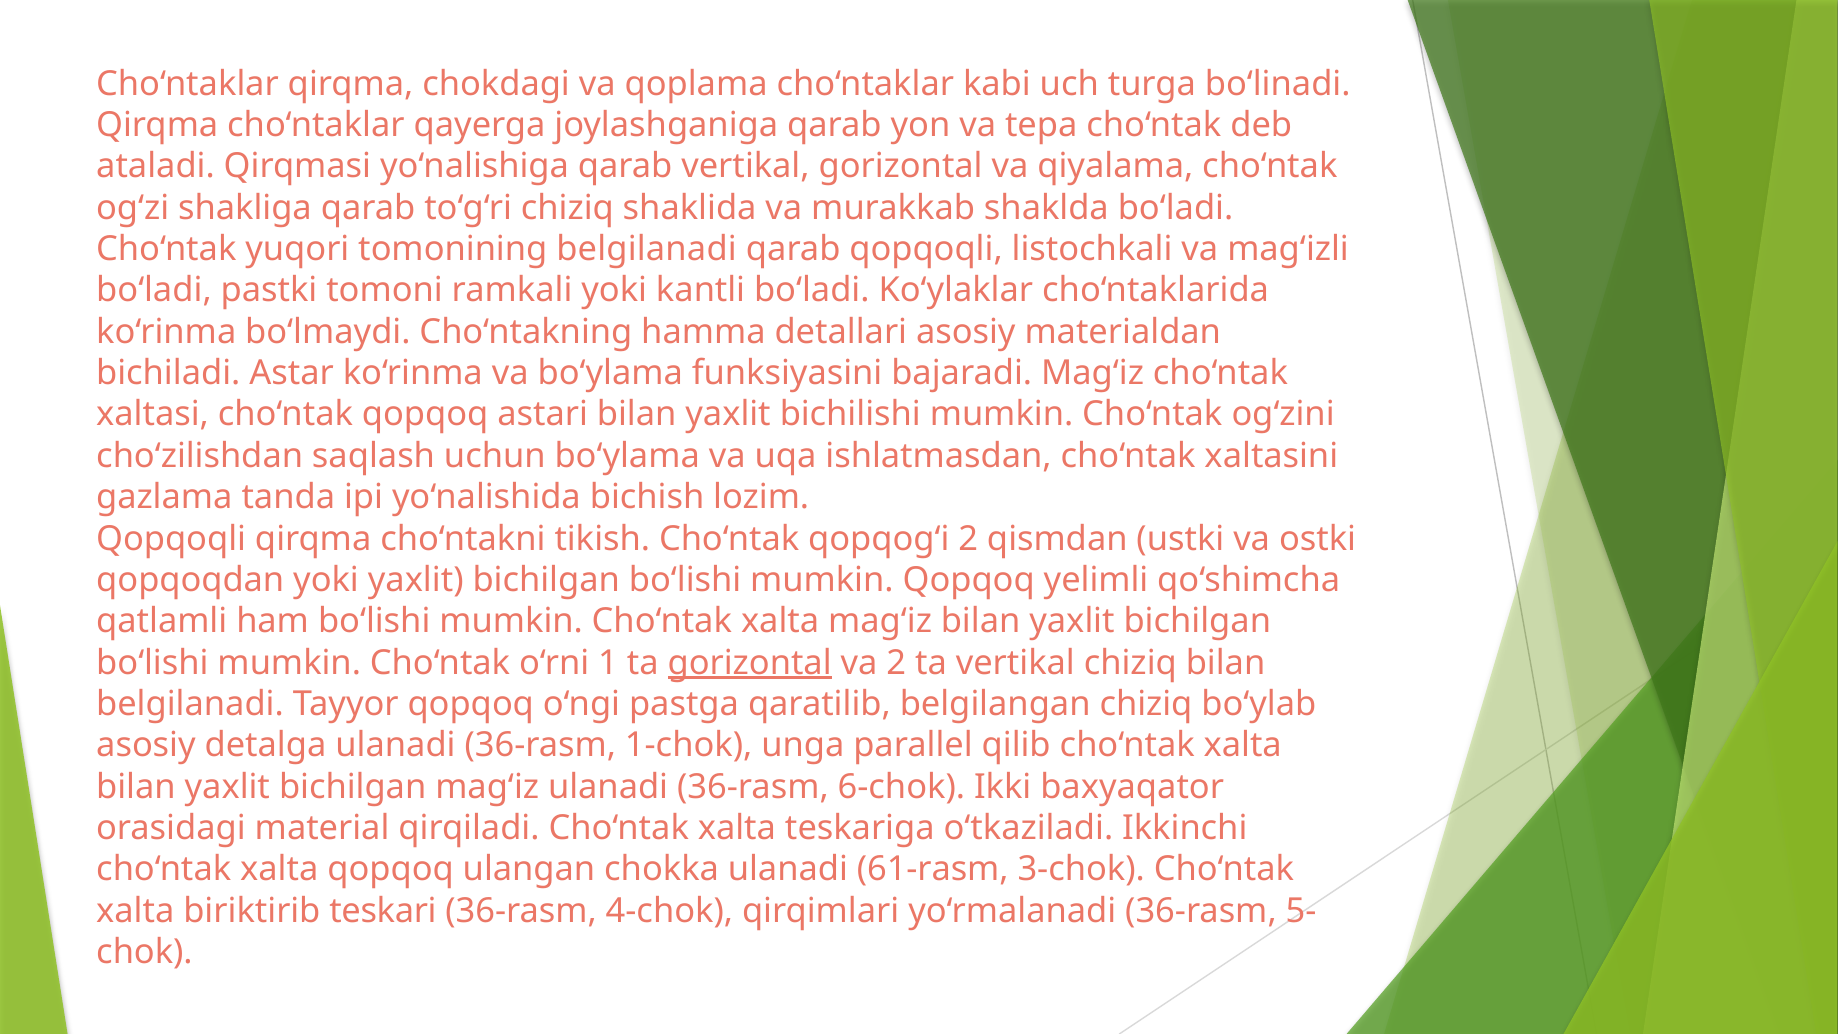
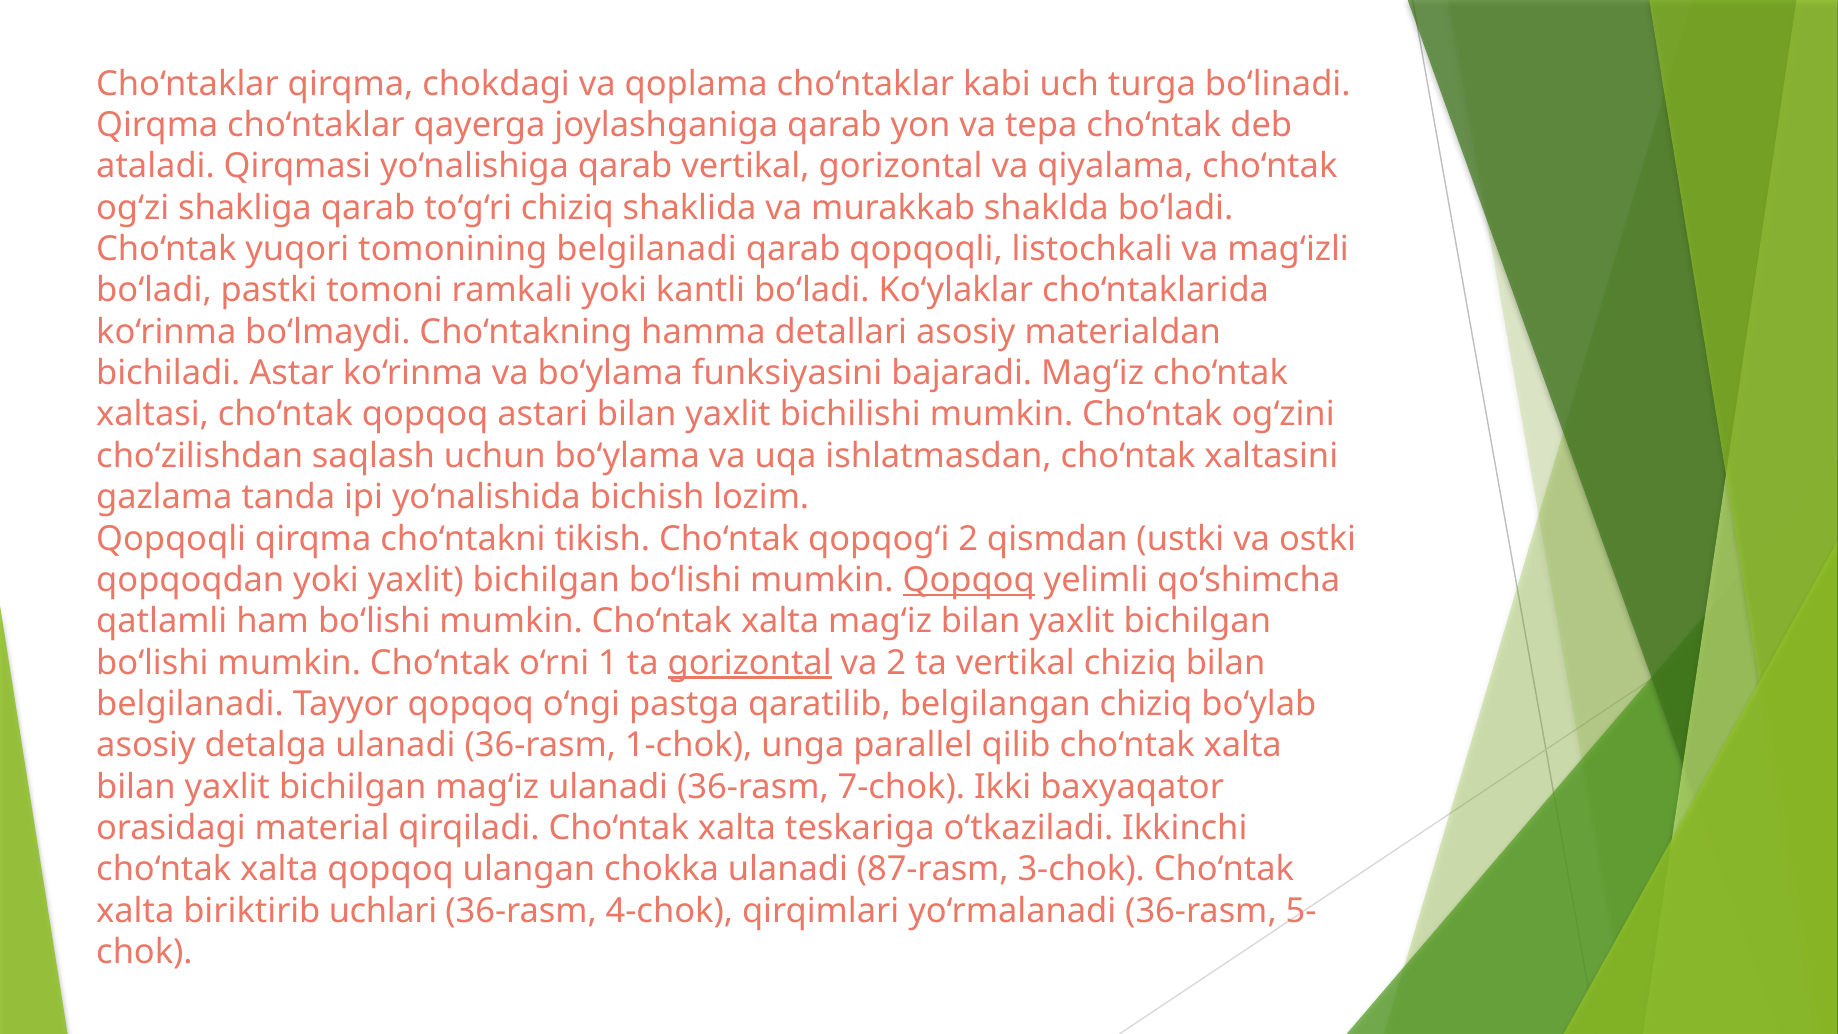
Qopqoq underline: none -> present (969, 580)
6-chok: 6-chok -> 7-chok (901, 787)
61-rasm: 61-rasm -> 87-rasm (933, 869)
teskari: teskari -> uchlari (383, 911)
